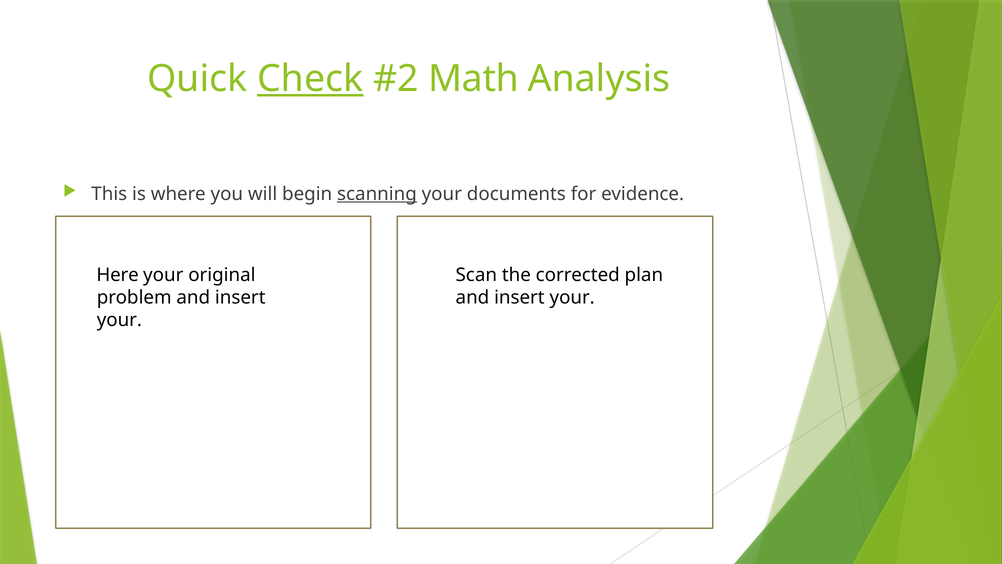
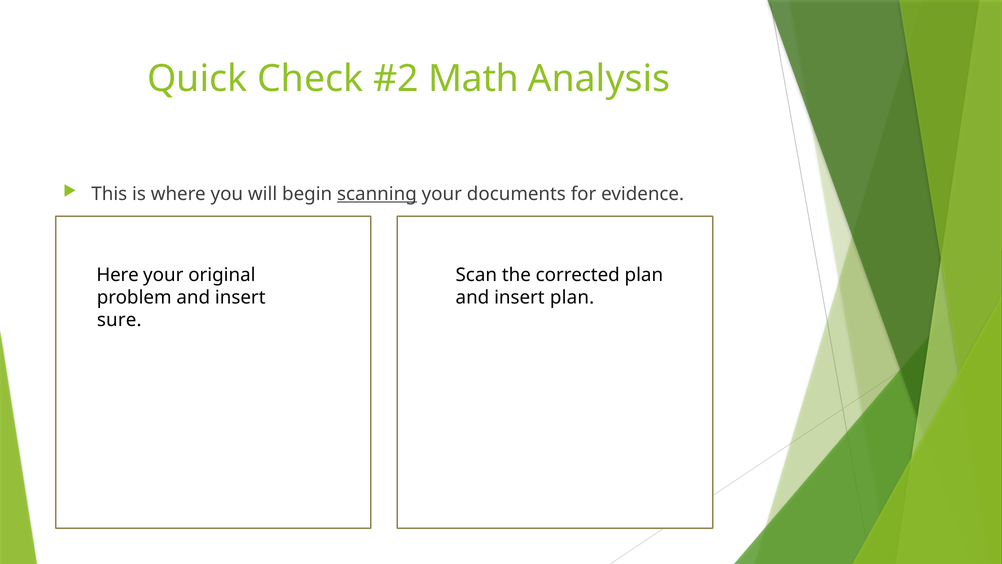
Check underline: present -> none (310, 79)
your: your -> plan (572, 298)
your: your -> sure (119, 320)
